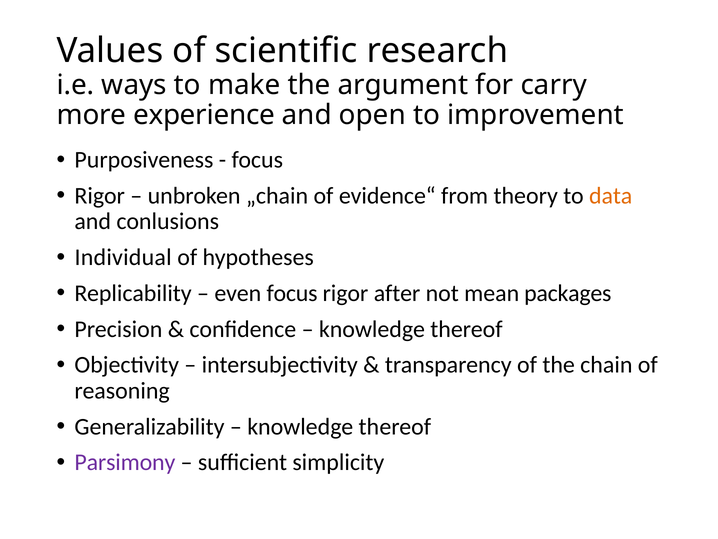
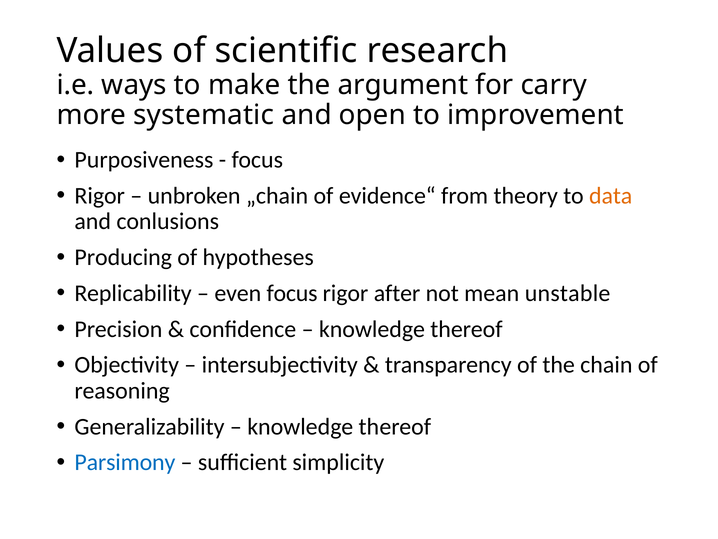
experience: experience -> systematic (204, 115)
Individual: Individual -> Producing (123, 257)
packages: packages -> unstable (568, 293)
Parsimony colour: purple -> blue (125, 462)
